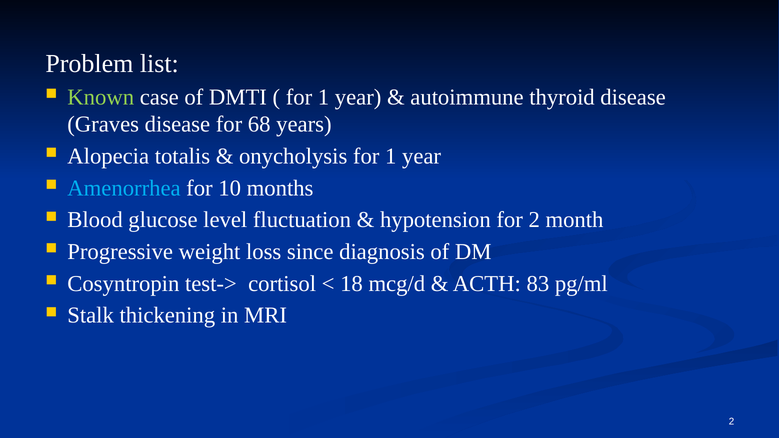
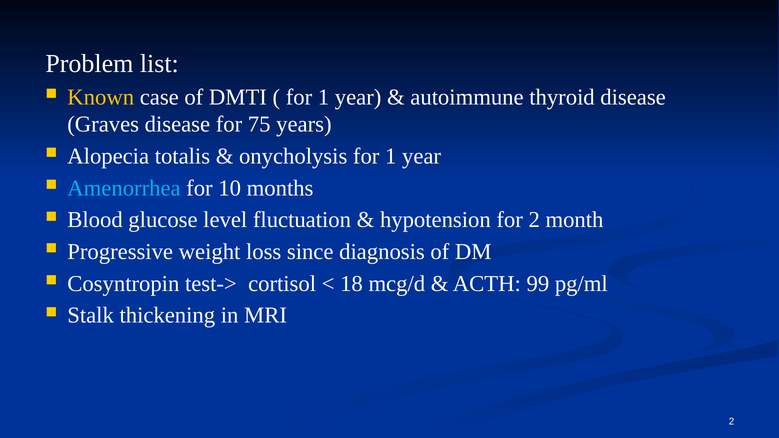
Known colour: light green -> yellow (101, 97)
68: 68 -> 75 (259, 125)
83: 83 -> 99 (538, 284)
